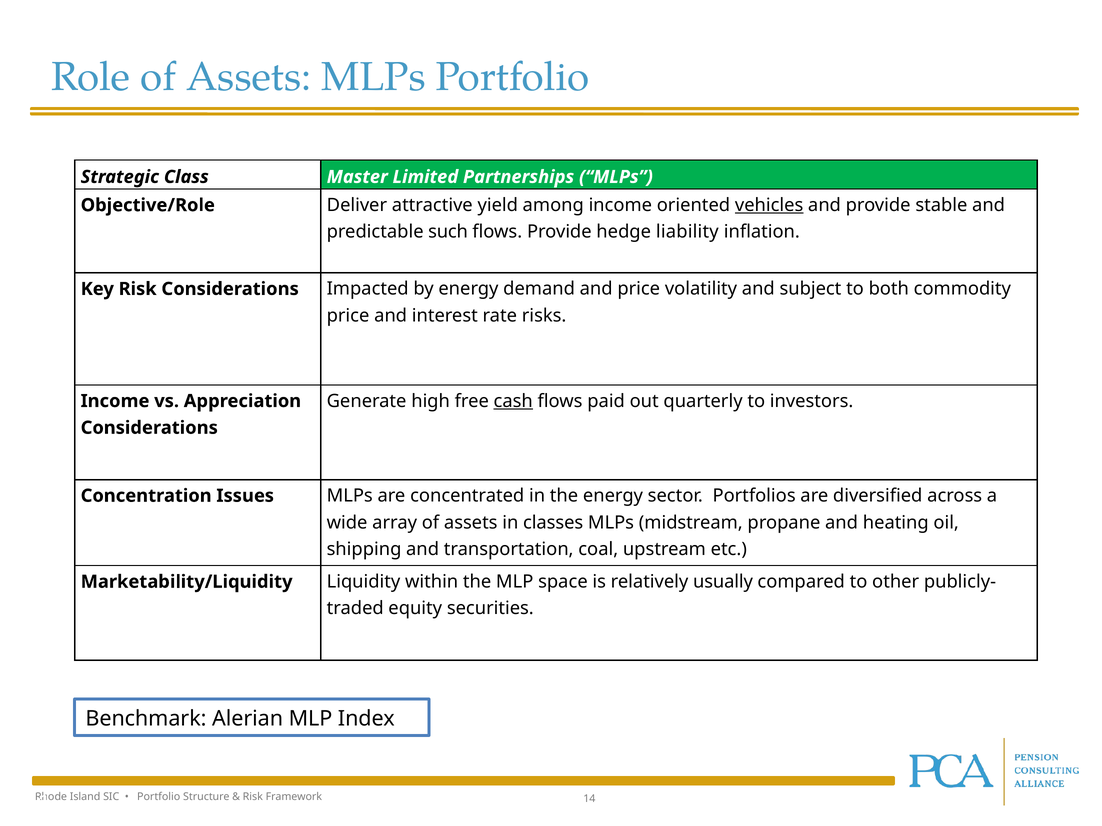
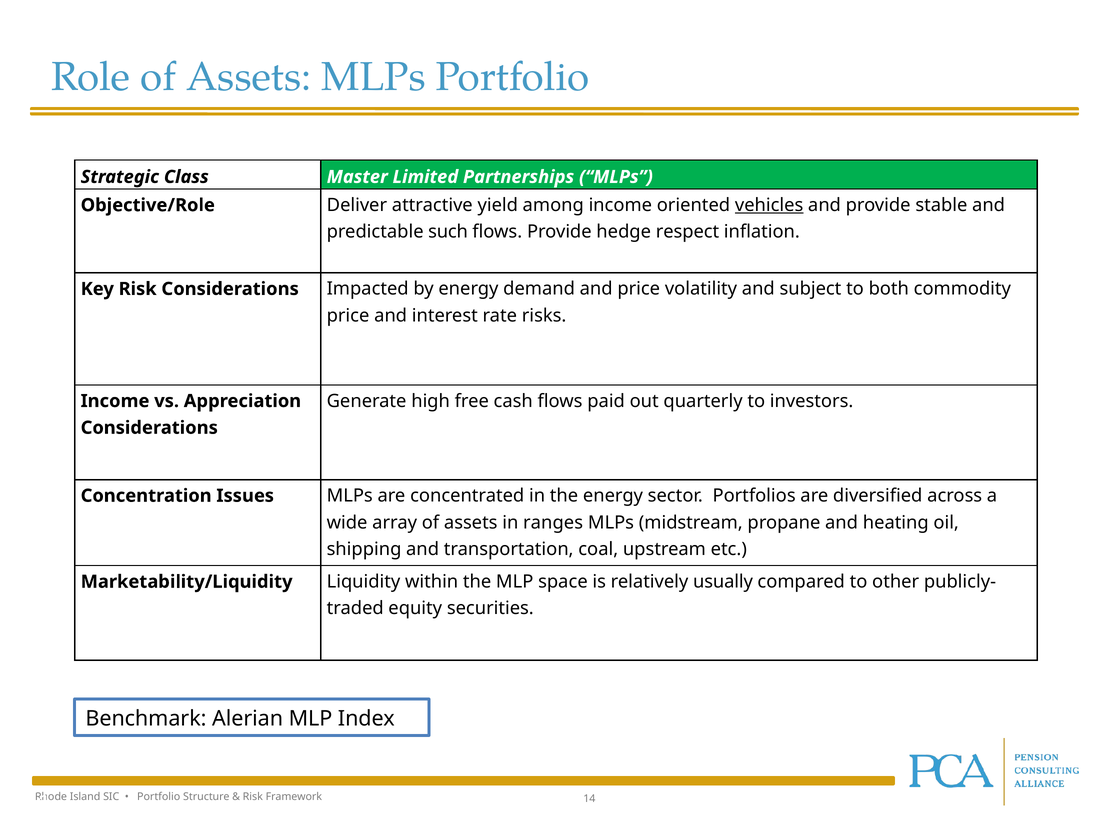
liability: liability -> respect (687, 232)
cash underline: present -> none (513, 401)
classes: classes -> ranges (553, 523)
